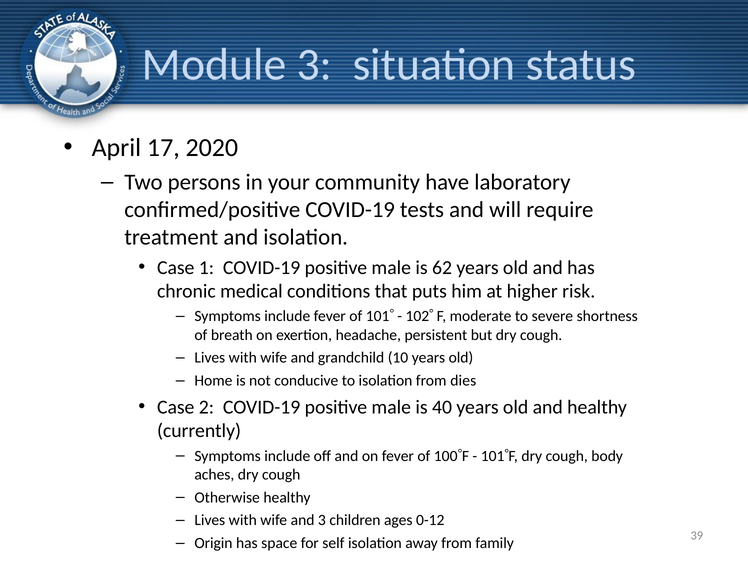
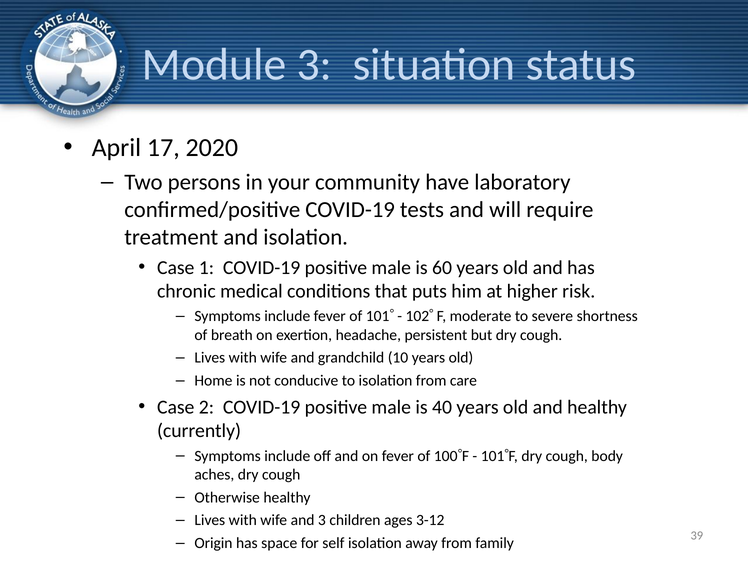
62: 62 -> 60 (442, 268)
dies: dies -> care (463, 381)
0-12: 0-12 -> 3-12 (430, 520)
